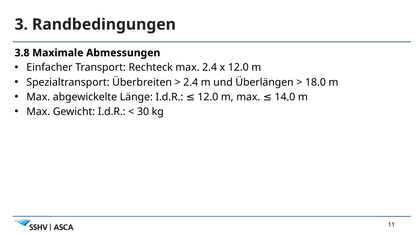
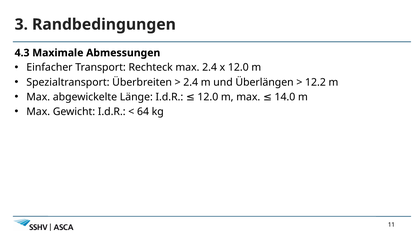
3.8: 3.8 -> 4.3 (22, 53)
18.0: 18.0 -> 12.2 (315, 82)
30: 30 -> 64 (143, 111)
